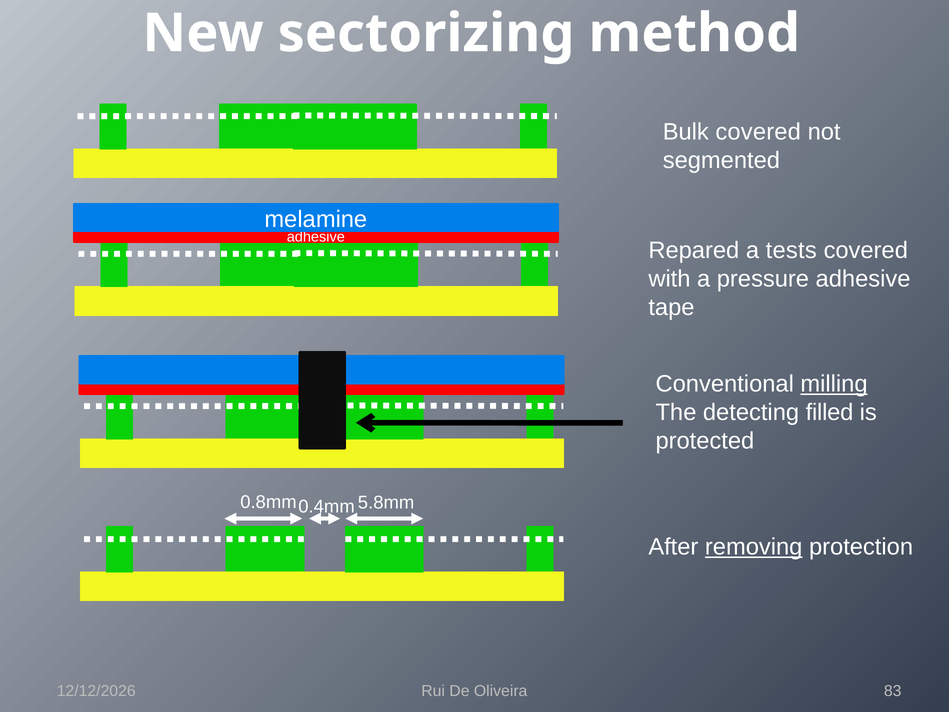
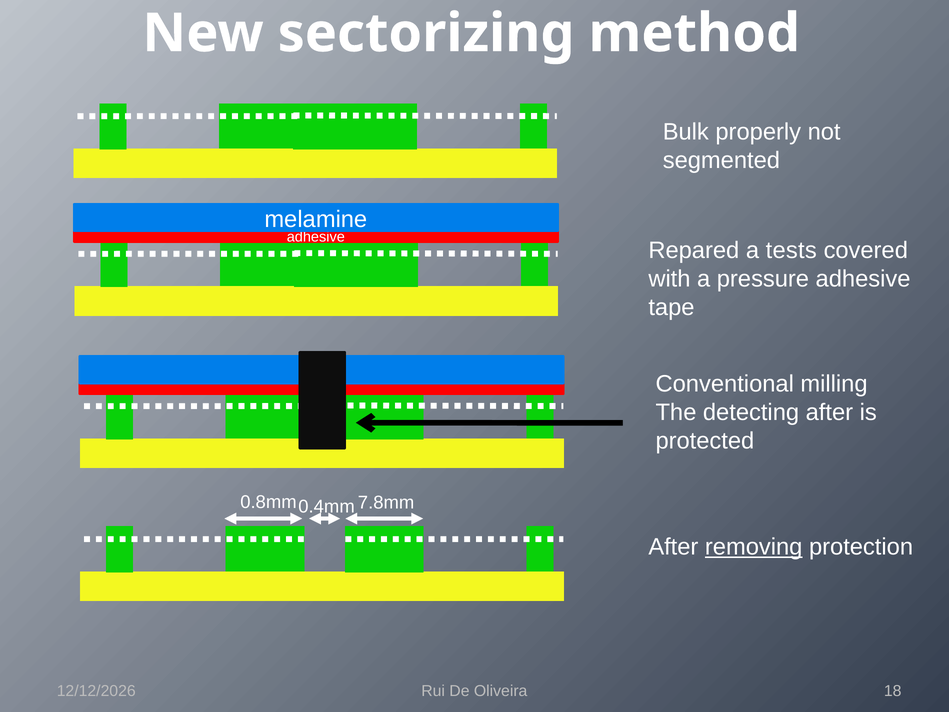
Bulk covered: covered -> properly (758, 132)
milling underline: present -> none (834, 384)
detecting filled: filled -> after (829, 412)
5.8mm: 5.8mm -> 7.8mm (386, 503)
83: 83 -> 18 (893, 691)
